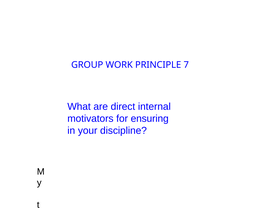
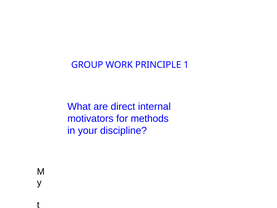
7: 7 -> 1 (186, 65)
ensuring: ensuring -> methods (150, 119)
